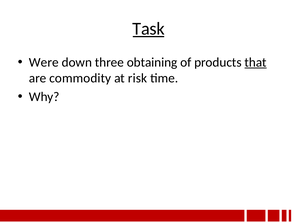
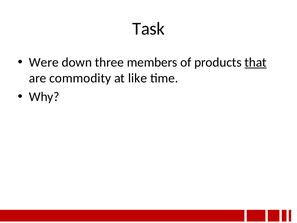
Task underline: present -> none (149, 29)
obtaining: obtaining -> members (152, 62)
risk: risk -> like (138, 78)
